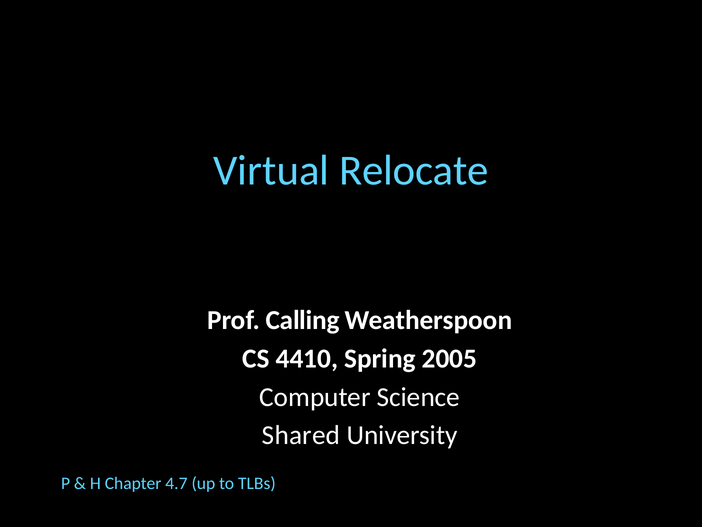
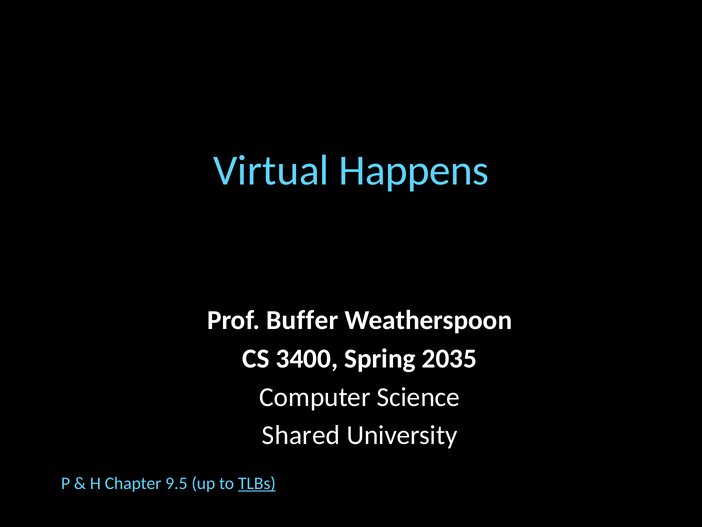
Relocate: Relocate -> Happens (414, 171)
Calling: Calling -> Buffer (302, 320)
4410: 4410 -> 3400 (307, 358)
2005: 2005 -> 2035 (449, 358)
4.7: 4.7 -> 9.5 (176, 483)
TLBs underline: none -> present (257, 483)
